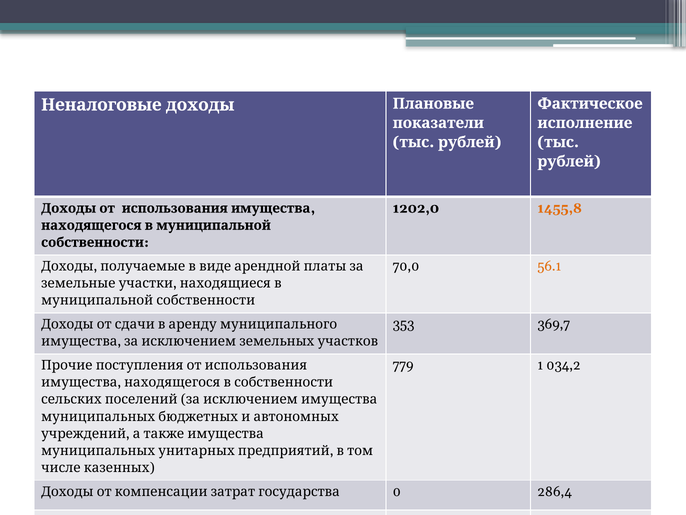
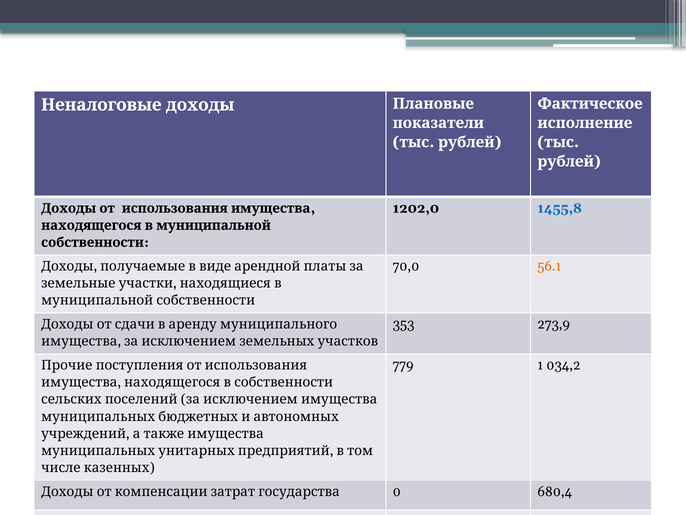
1455,8 colour: orange -> blue (560, 208)
369,7: 369,7 -> 273,9 (554, 324)
286,4: 286,4 -> 680,4 (555, 491)
